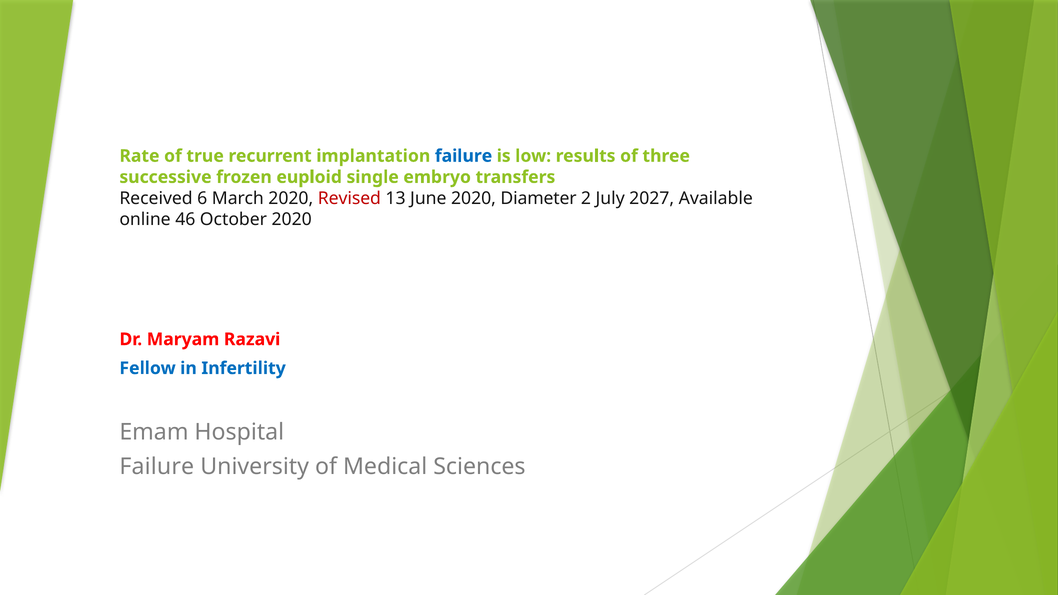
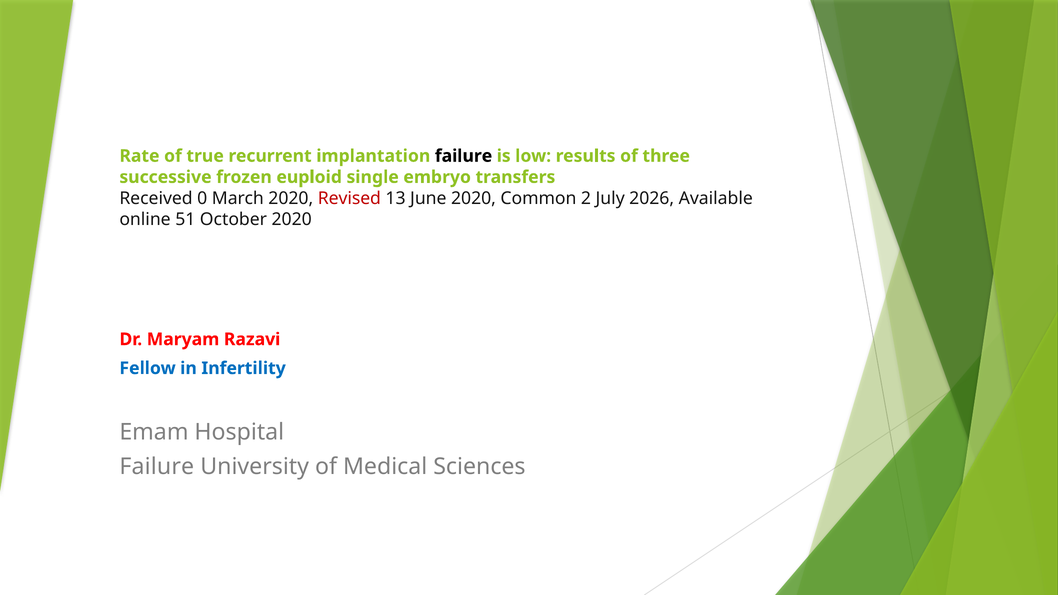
failure colour: blue -> black (464, 156)
6: 6 -> 0 (202, 198)
Diameter: Diameter -> Common (538, 198)
2027: 2027 -> 2026 (652, 198)
46: 46 -> 51 (185, 219)
